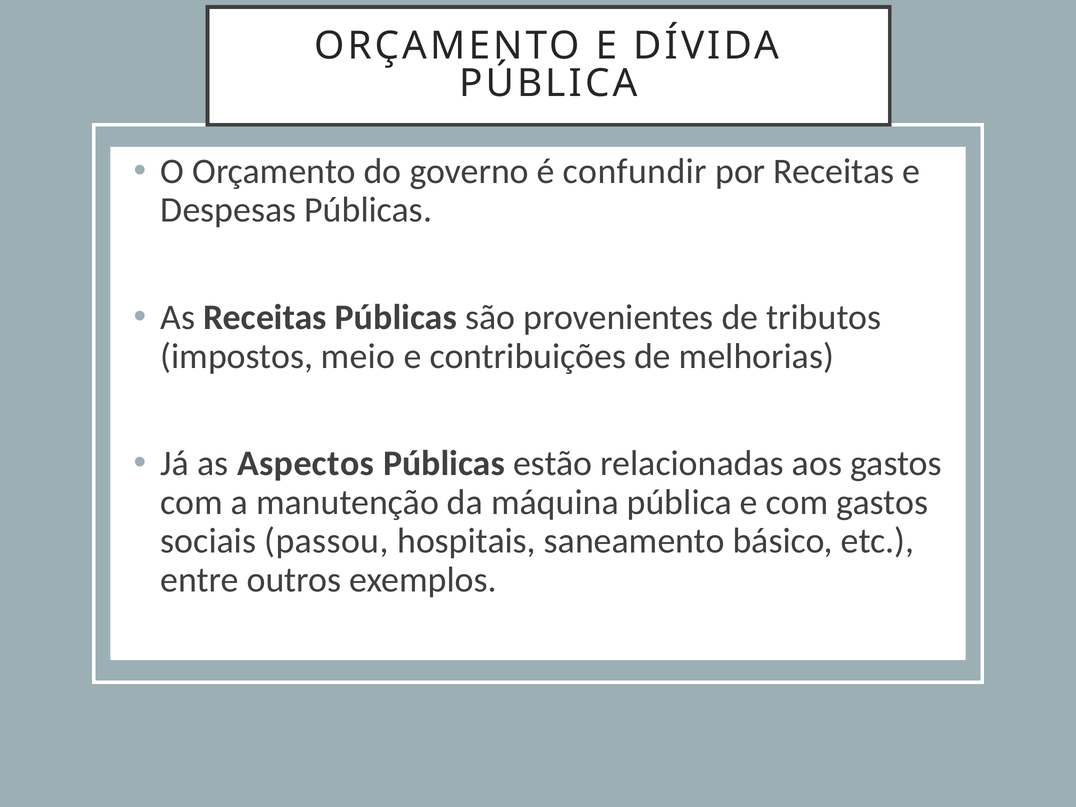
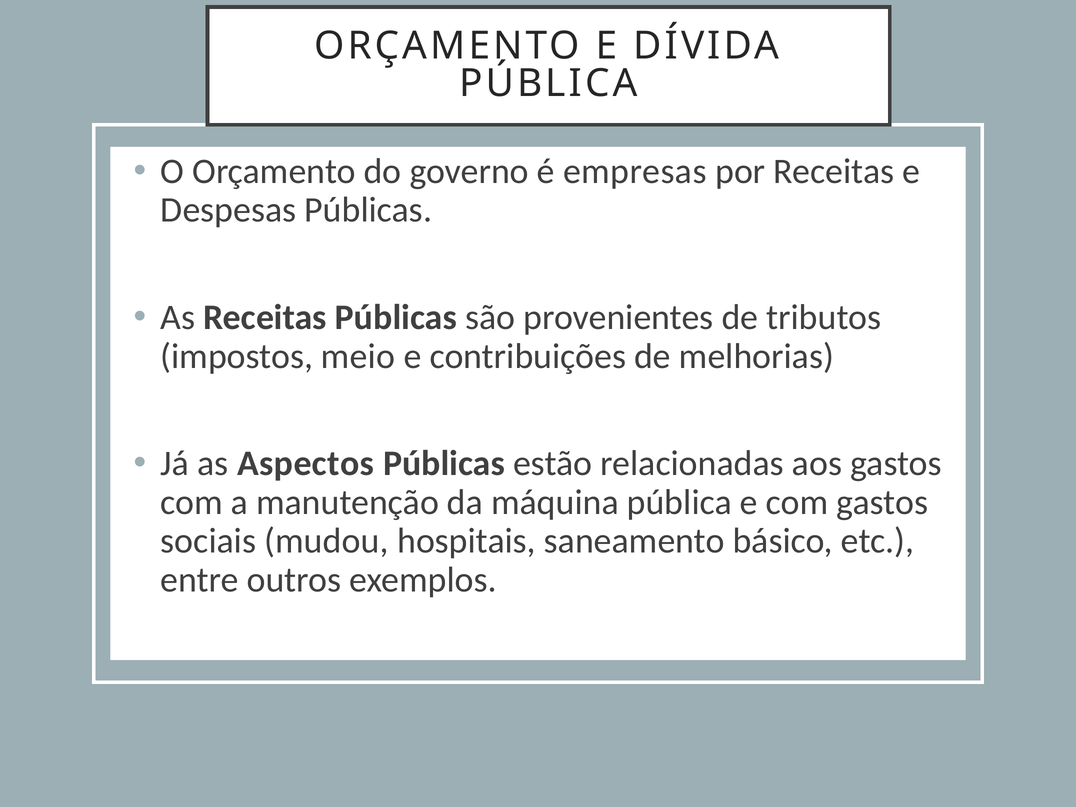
confundir: confundir -> empresas (635, 171)
passou: passou -> mudou (327, 541)
